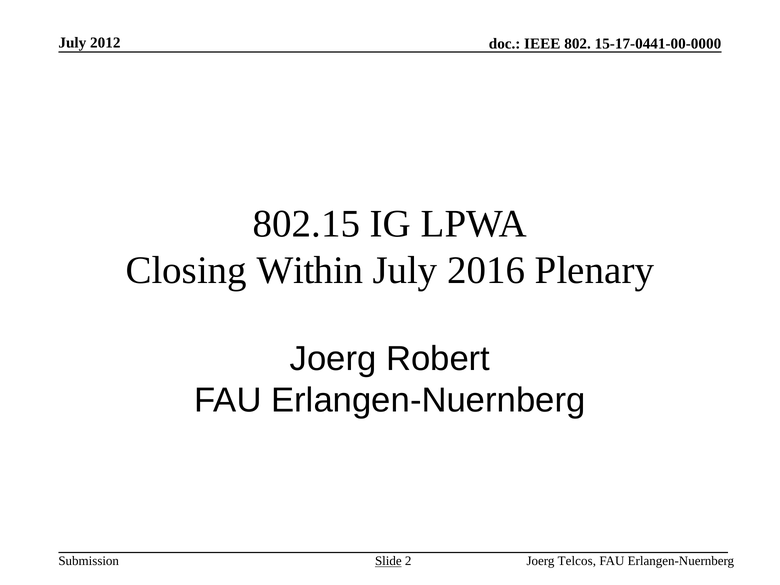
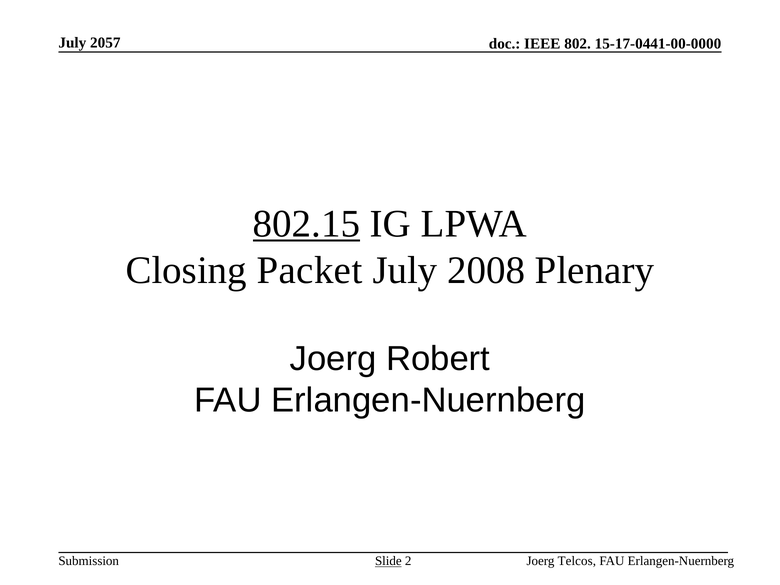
2012: 2012 -> 2057 (105, 43)
802.15 underline: none -> present (307, 224)
Within: Within -> Packet (309, 271)
2016: 2016 -> 2008 (486, 271)
